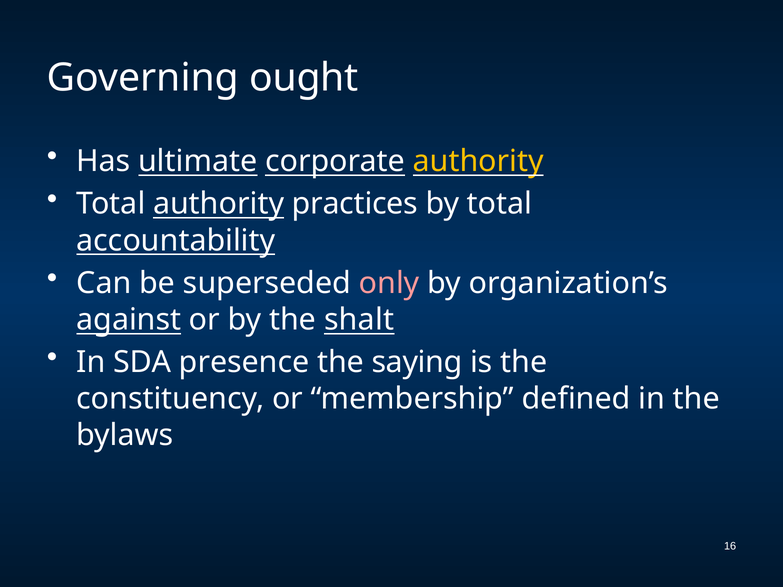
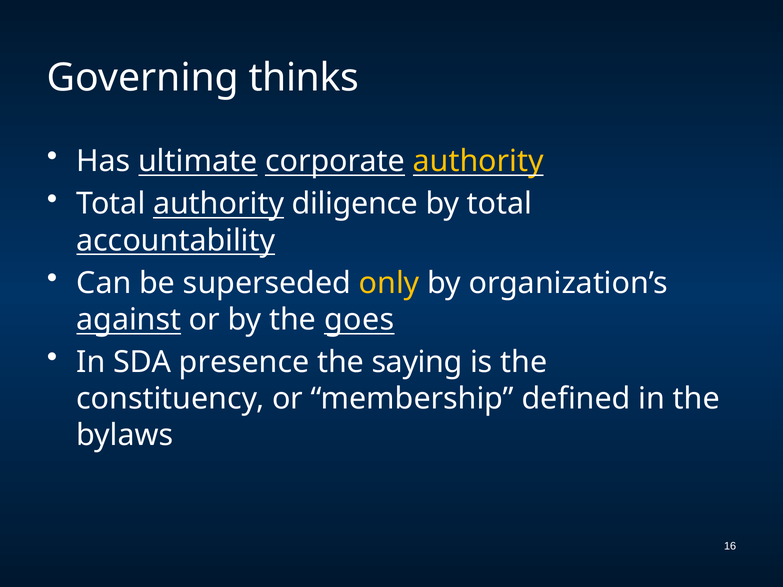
ought: ought -> thinks (304, 78)
practices: practices -> diligence (355, 204)
only colour: pink -> yellow (389, 283)
shalt: shalt -> goes (359, 320)
